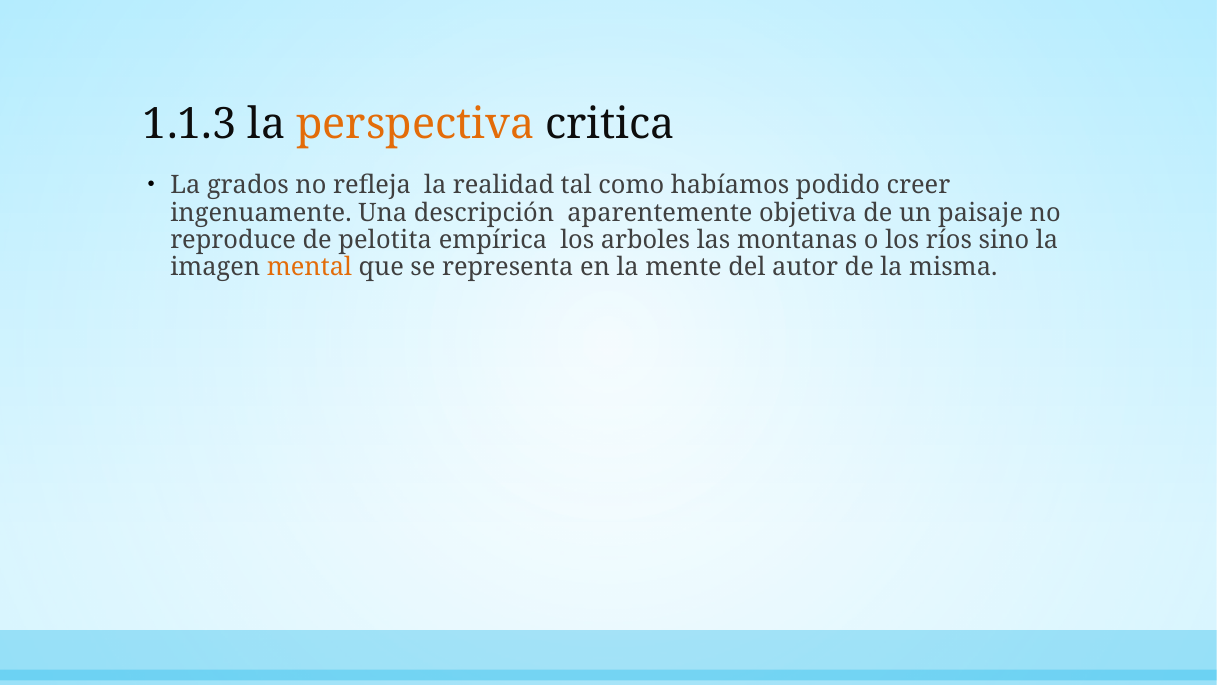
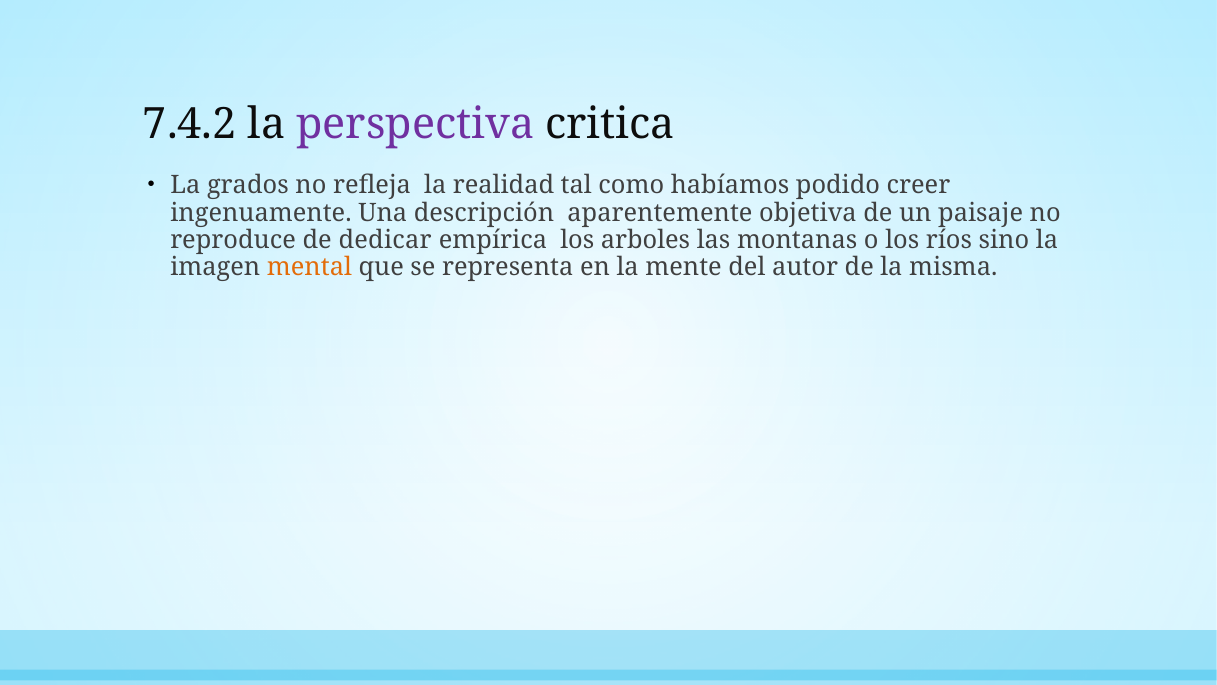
1.1.3: 1.1.3 -> 7.4.2 (190, 124)
perspectiva colour: orange -> purple (415, 124)
pelotita: pelotita -> dedicar (385, 240)
